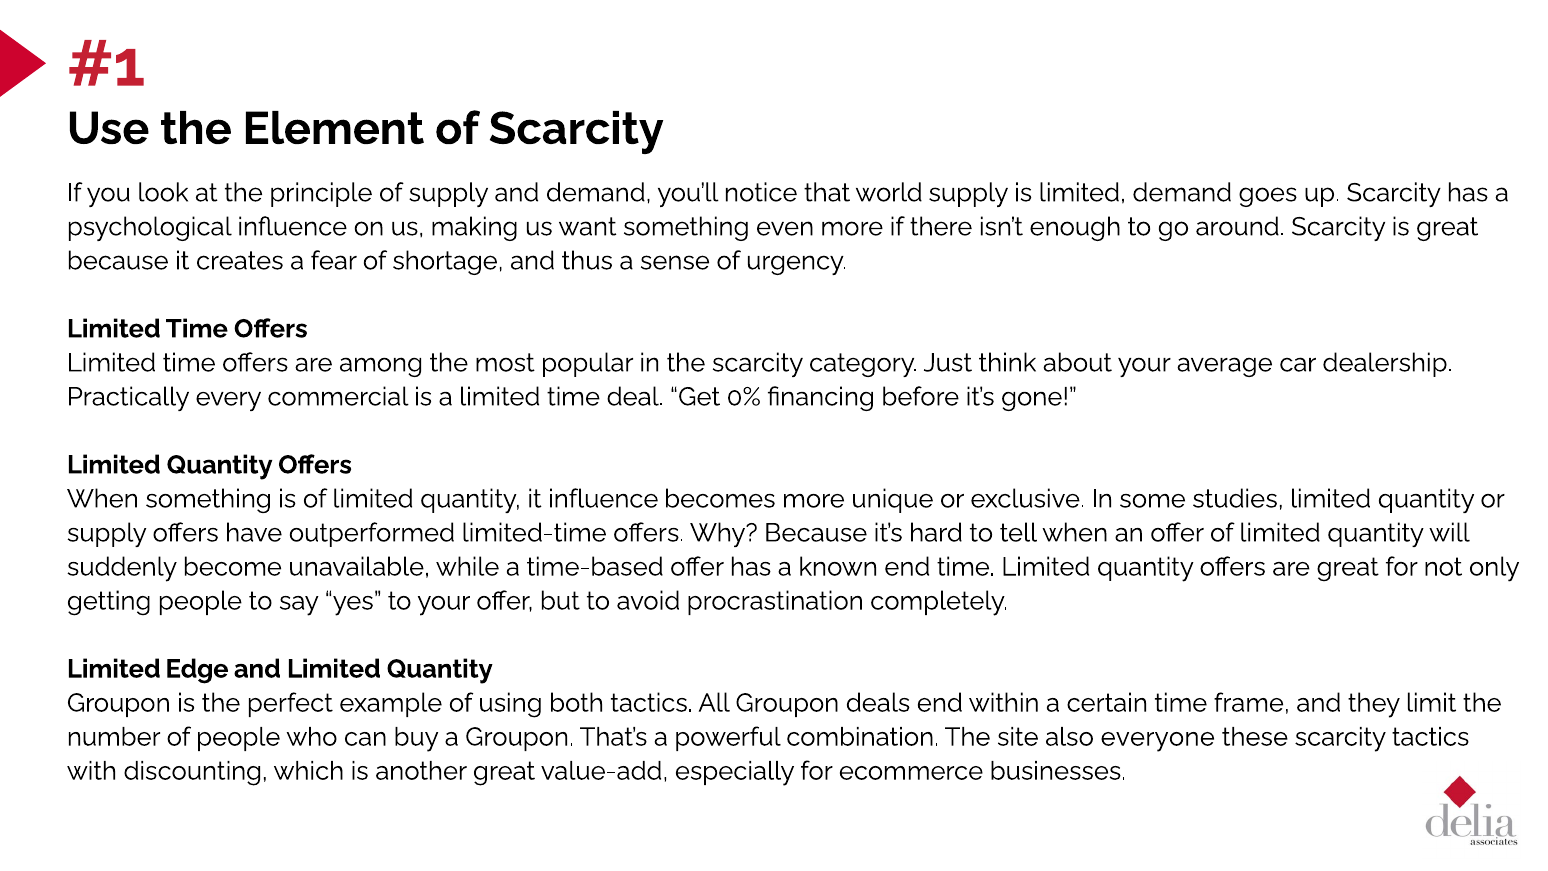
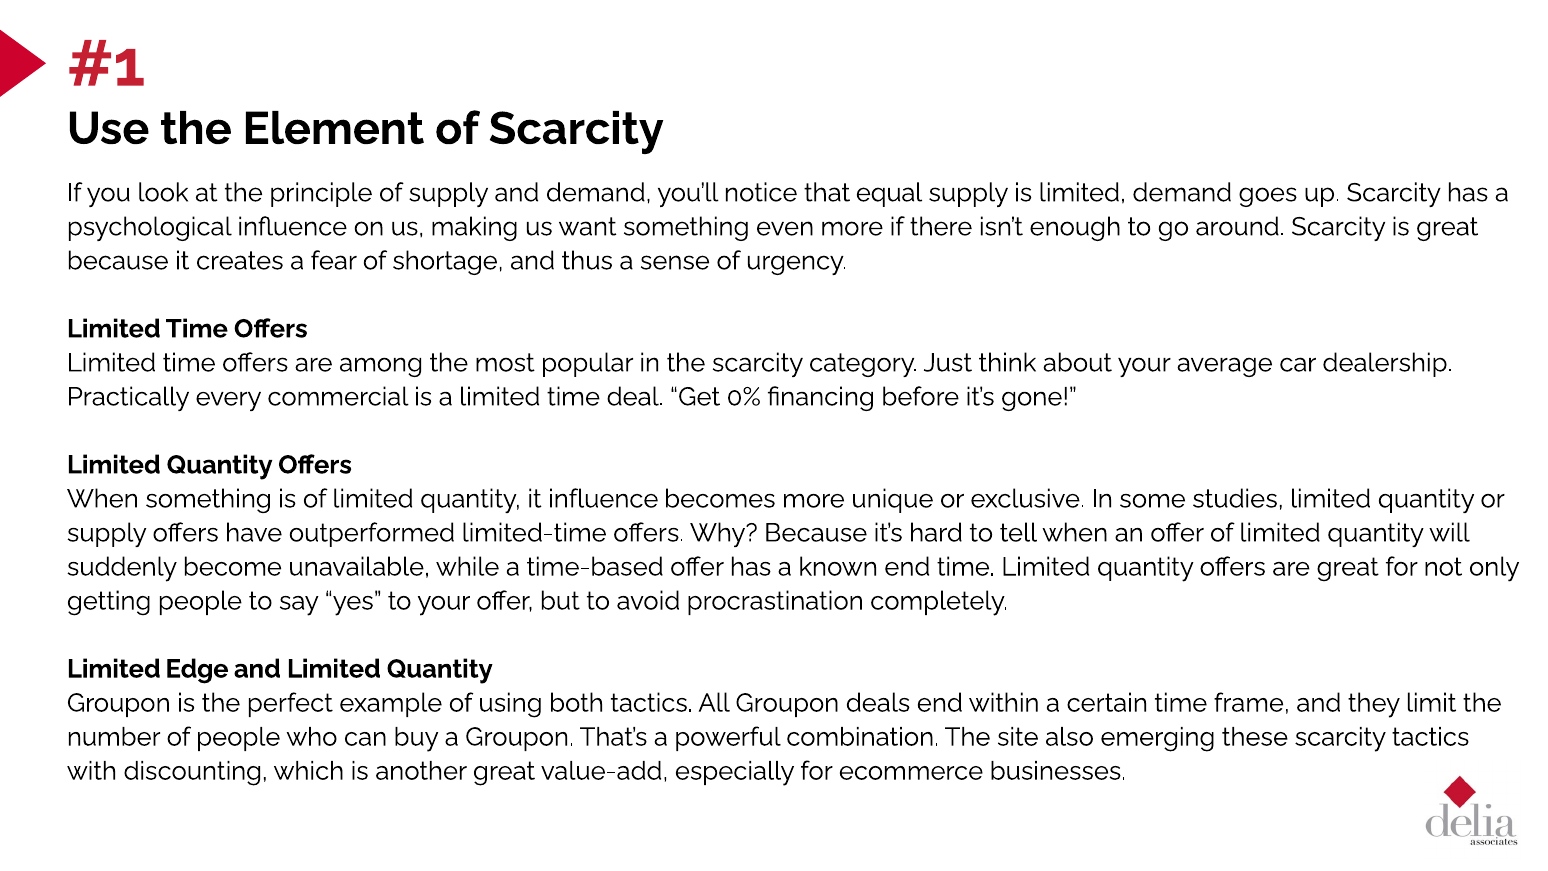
world: world -> equal (889, 193)
everyone: everyone -> emerging (1158, 737)
